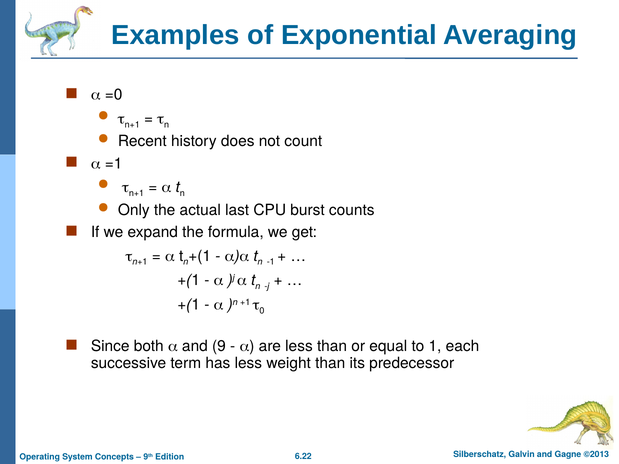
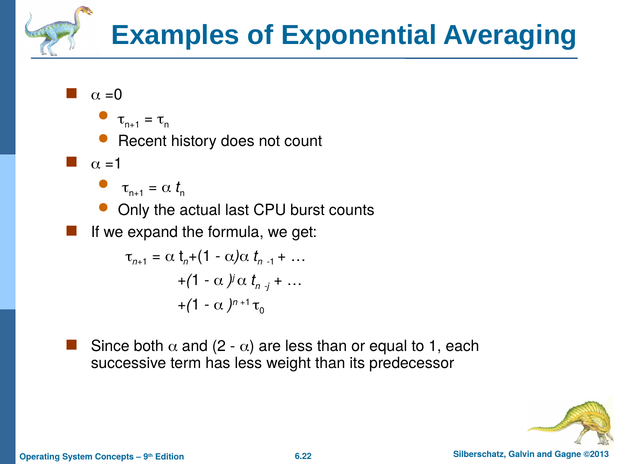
9: 9 -> 2 (219, 346)
